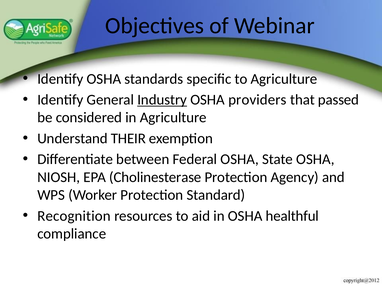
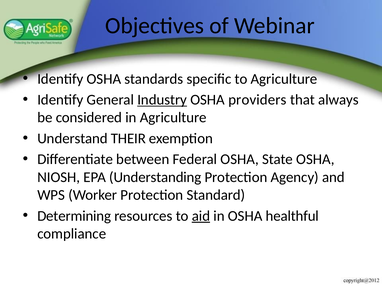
passed: passed -> always (338, 100)
Cholinesterase: Cholinesterase -> Understanding (155, 177)
Recognition: Recognition -> Determining (74, 215)
aid underline: none -> present (201, 215)
